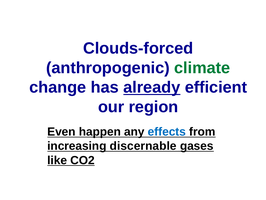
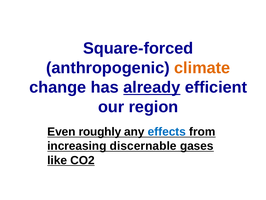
Clouds-forced: Clouds-forced -> Square-forced (138, 48)
climate colour: green -> orange (202, 68)
happen: happen -> roughly (100, 132)
